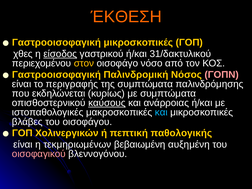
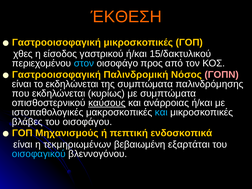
είσοδος underline: present -> none (60, 54)
31/δακτυλικού: 31/δακτυλικού -> 15/δακτυλικού (180, 54)
στον colour: yellow -> light blue (84, 63)
νόσο: νόσο -> προς (152, 63)
το περιγραφής: περιγραφής -> εκδηλώνεται (72, 84)
Χολινεργικών: Χολινεργικών -> Μηχανισμούς (67, 133)
παθολογικής: παθολογικής -> ενδοσκοπικά (181, 133)
αυξημένη: αυξημένη -> εξαρτάται (189, 145)
οισοφαγικού colour: pink -> light blue (39, 154)
